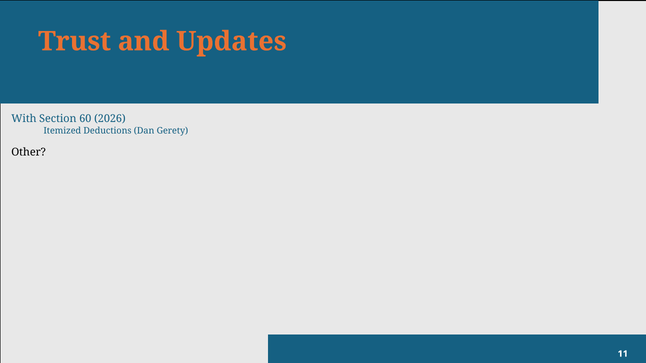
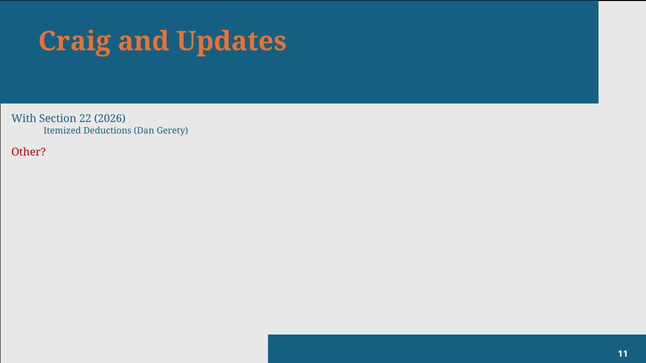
Trust: Trust -> Craig (74, 41)
60: 60 -> 22 (85, 119)
Other colour: black -> red (29, 152)
